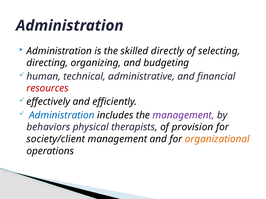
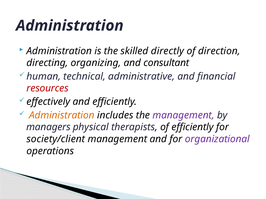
selecting: selecting -> direction (219, 51)
budgeting: budgeting -> consultant (166, 63)
Administration colour: blue -> orange (62, 115)
behaviors: behaviors -> managers (48, 127)
of provision: provision -> efficiently (193, 127)
organizational colour: orange -> purple (217, 139)
